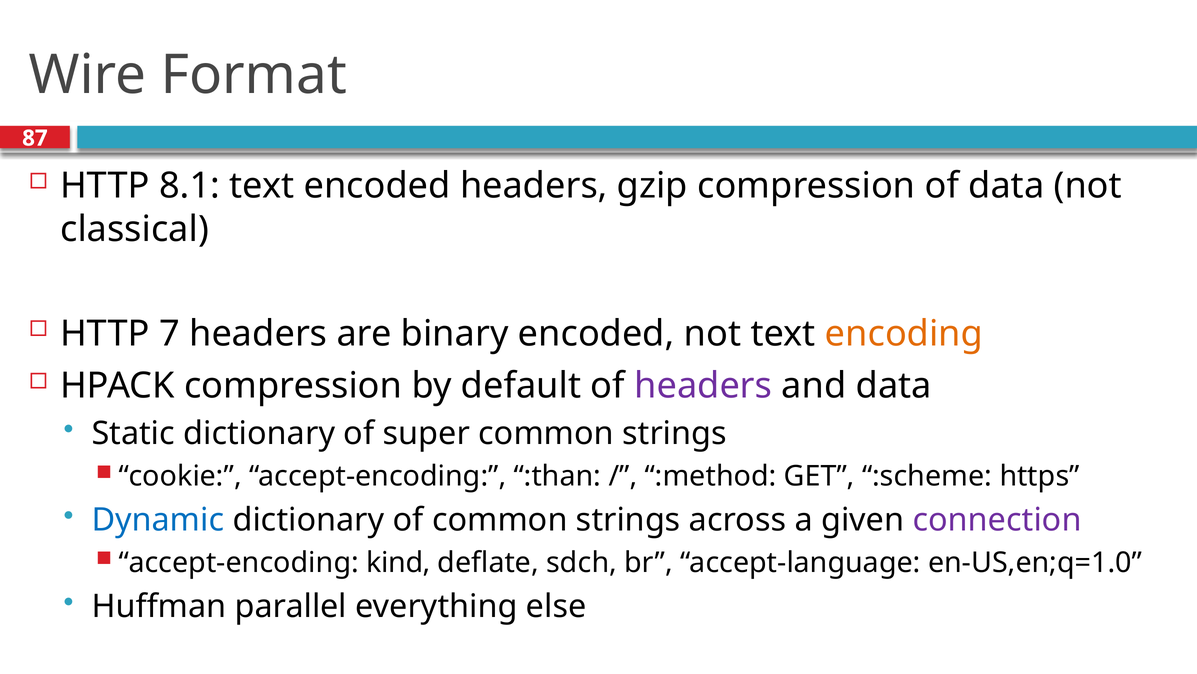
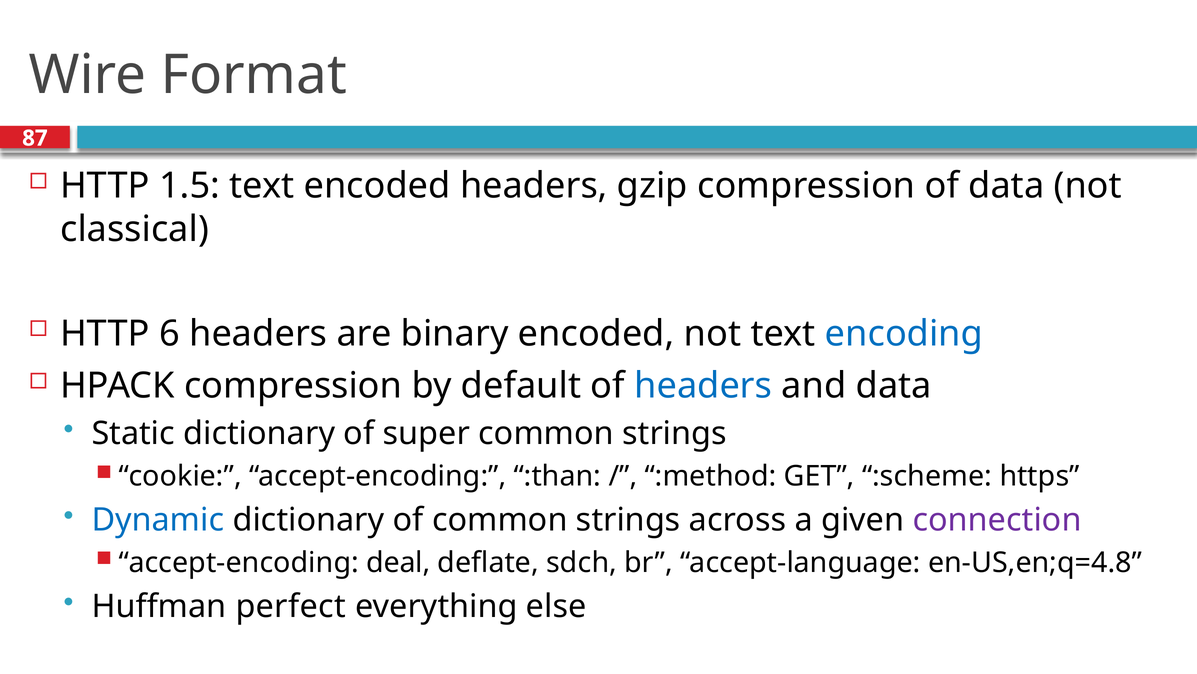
8.1: 8.1 -> 1.5 (190, 186)
7: 7 -> 6 (169, 333)
encoding colour: orange -> blue (904, 333)
headers colour: purple -> blue (703, 386)
kind: kind -> deal (398, 562)
en-US,en;q=1.0: en-US,en;q=1.0 -> en-US,en;q=4.8 (1035, 562)
parallel: parallel -> perfect (291, 606)
